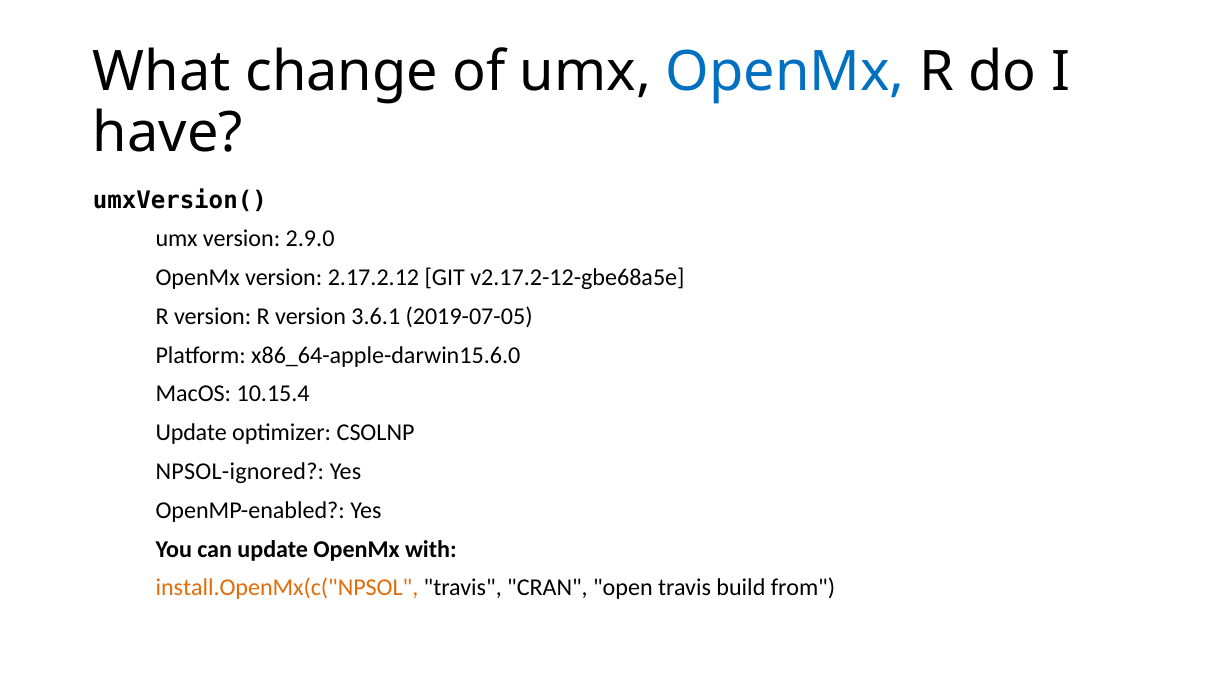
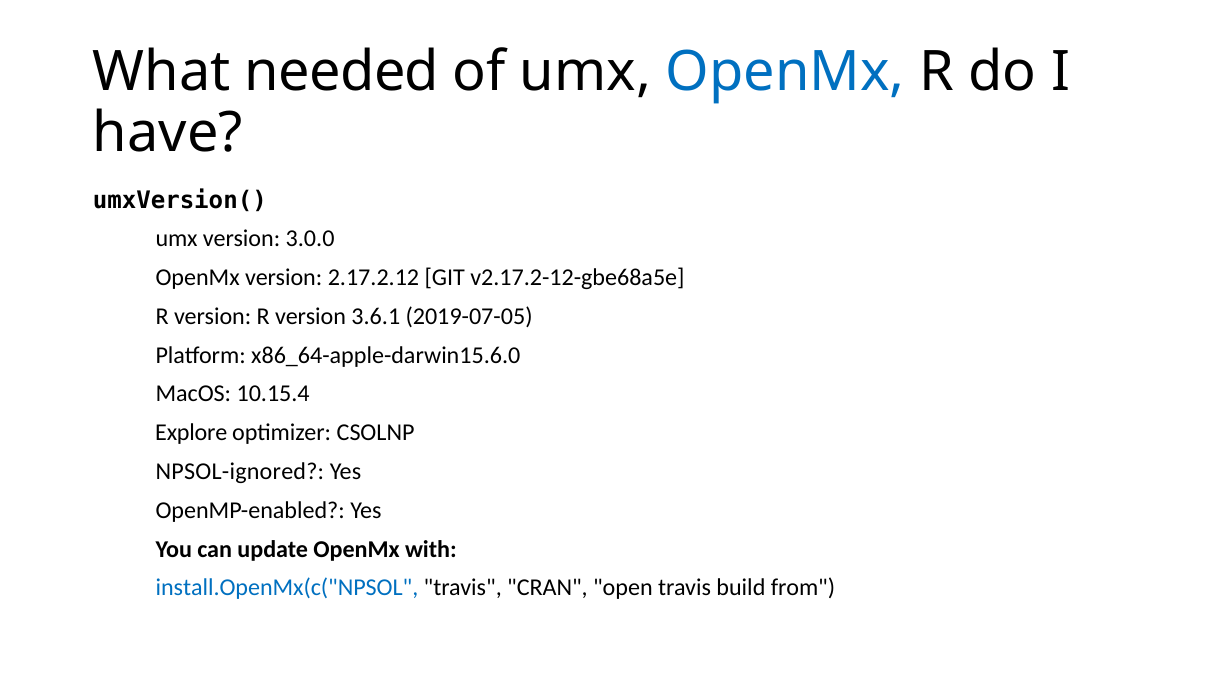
change: change -> needed (342, 72)
2.9.0: 2.9.0 -> 3.0.0 (310, 239)
Update: Update -> Explore (191, 433)
install.OpenMx(c("NPSOL colour: orange -> blue (287, 588)
